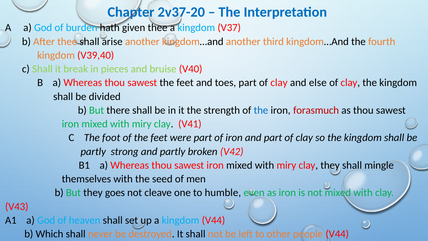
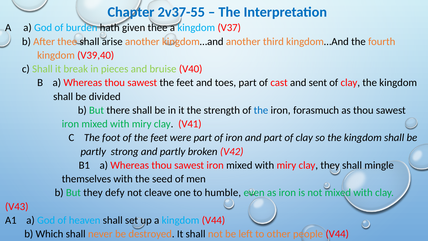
2v37-20: 2v37-20 -> 2v37-55 (181, 12)
toes part of clay: clay -> cast (279, 83)
else: else -> sent (318, 83)
forasmuch colour: red -> black (316, 110)
goes: goes -> defy (115, 193)
